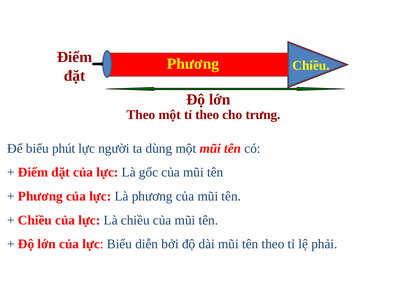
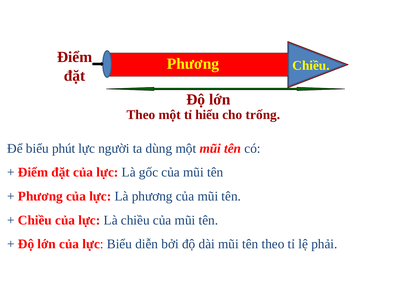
tỉ theo: theo -> hiểu (207, 115)
trưng: trưng -> trống (263, 115)
